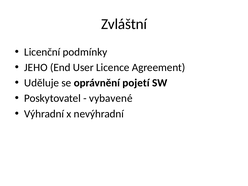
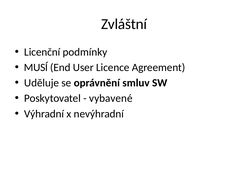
JEHO: JEHO -> MUSÍ (36, 67)
pojetí: pojetí -> smluv (136, 83)
